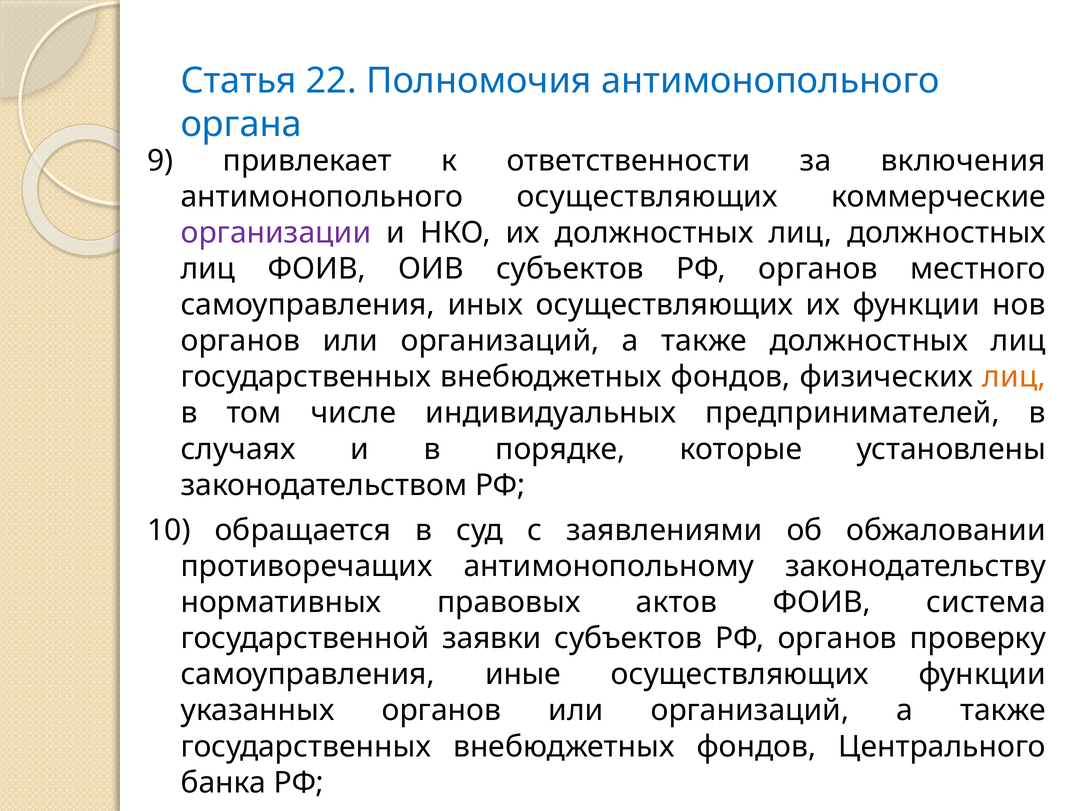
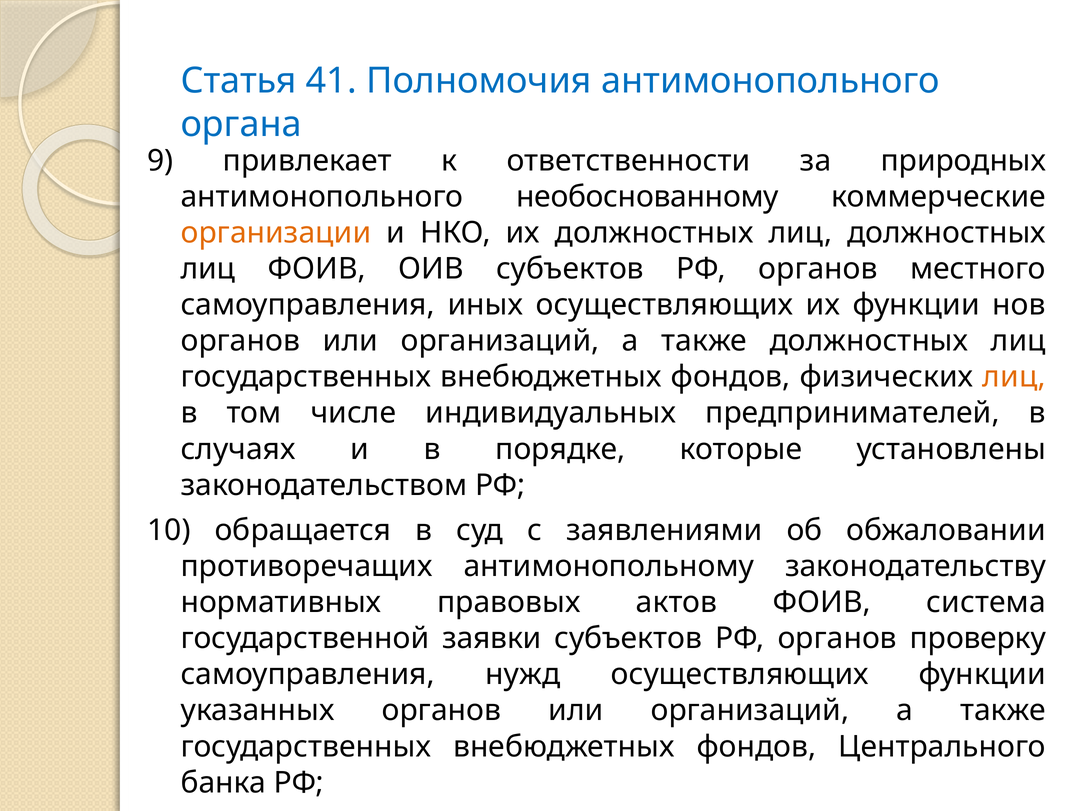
22: 22 -> 41 (331, 81)
включения: включения -> природных (963, 161)
антимонопольного осуществляющих: осуществляющих -> необоснованному (647, 197)
организации colour: purple -> orange (276, 233)
иные: иные -> нужд (523, 675)
